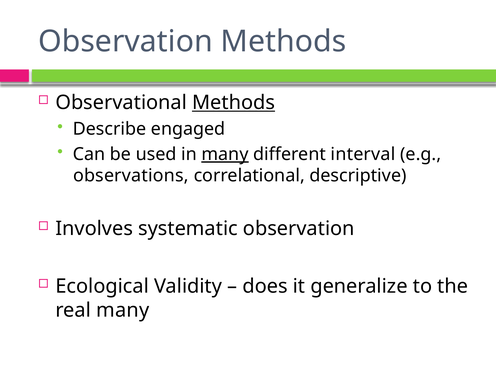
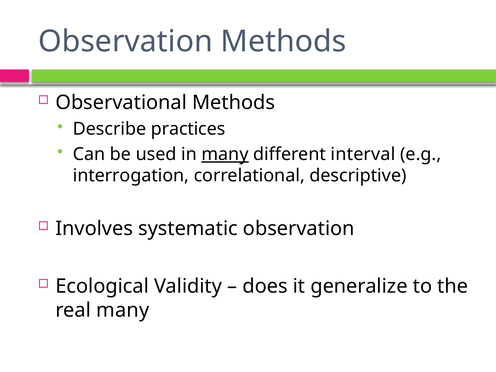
Methods underline: present -> none (234, 103)
engaged: engaged -> practices (188, 129)
observations: observations -> interrogation (131, 176)
